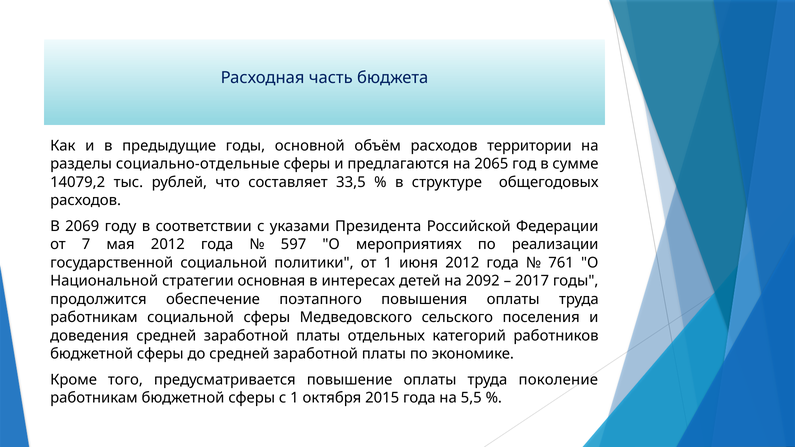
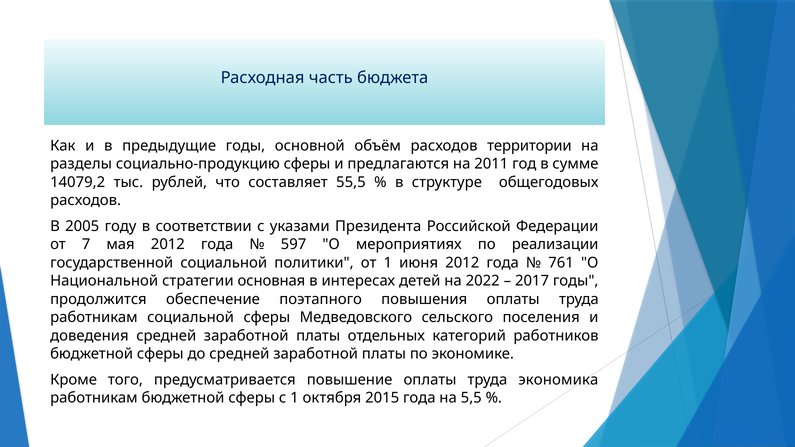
социально-отдельные: социально-отдельные -> социально-продукцию (198, 164)
2065: 2065 -> 2011 (491, 164)
33,5: 33,5 -> 55,5 (351, 182)
2069: 2069 -> 2005 (82, 226)
2092: 2092 -> 2022 (483, 281)
поколение: поколение -> экономика (558, 380)
